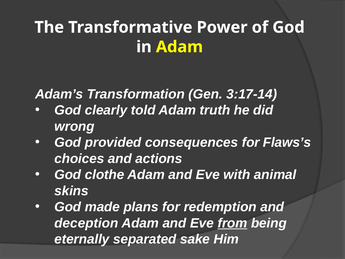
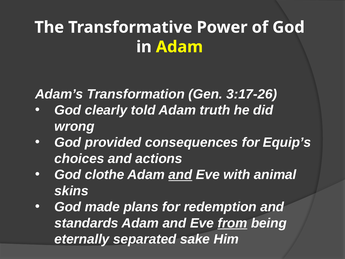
3:17-14: 3:17-14 -> 3:17-26 (252, 94)
Flaws’s: Flaws’s -> Equip’s (287, 142)
and underline: none -> present (180, 175)
deception: deception -> standards (86, 223)
